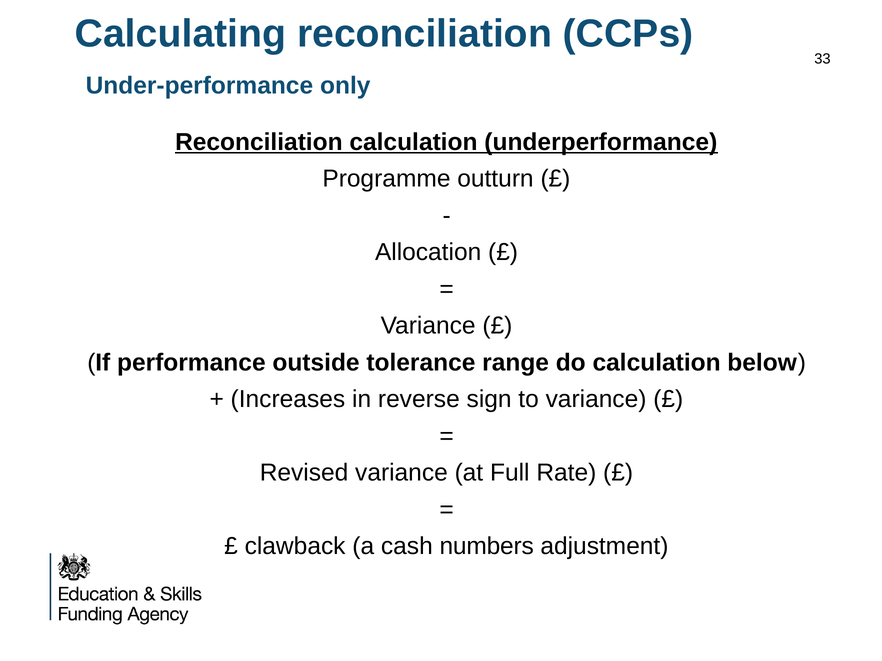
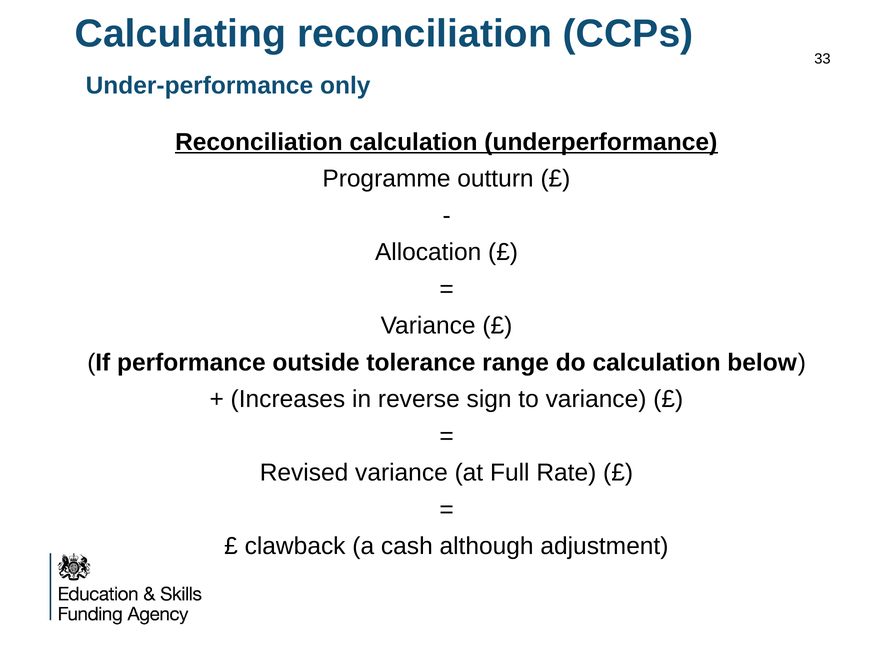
numbers: numbers -> although (487, 547)
